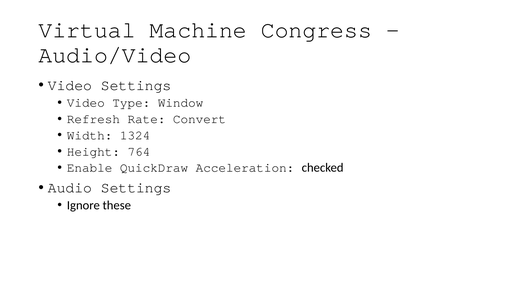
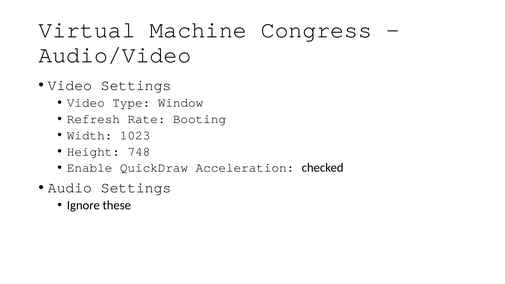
Convert: Convert -> Booting (200, 119)
1324: 1324 -> 1023 (135, 135)
764: 764 -> 748 (139, 152)
